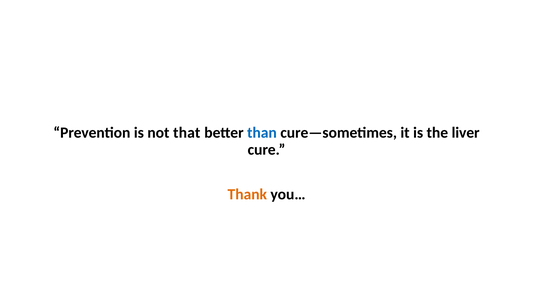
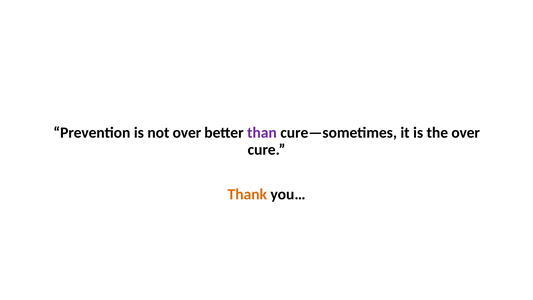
not that: that -> over (187, 133)
than colour: blue -> purple (262, 133)
the liver: liver -> over (466, 133)
